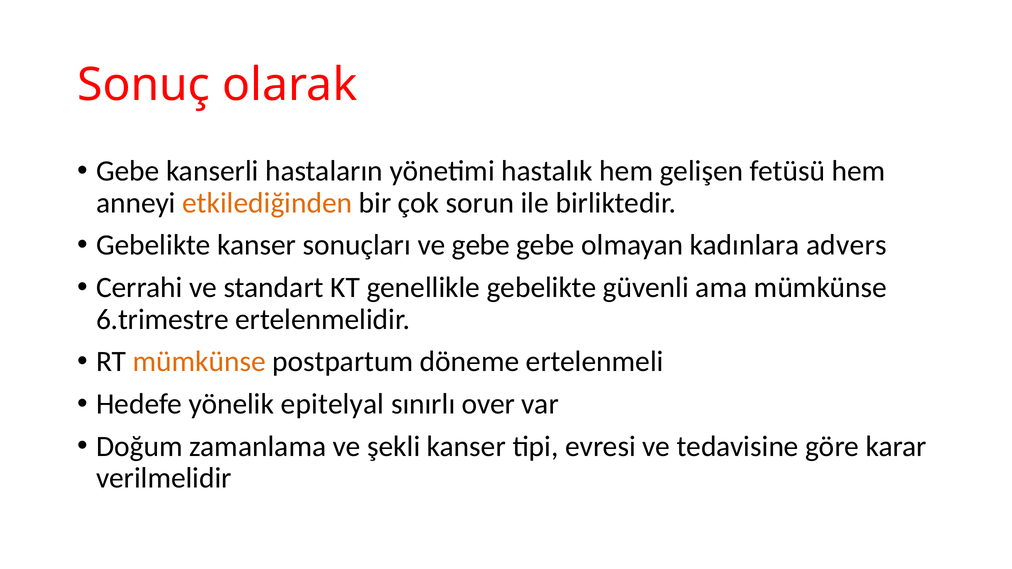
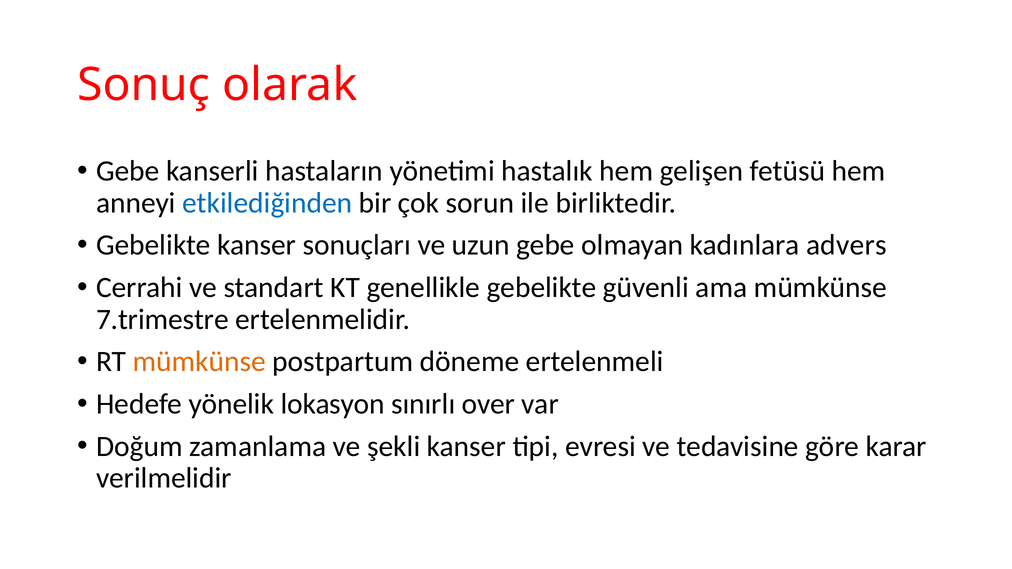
etkilediğinden colour: orange -> blue (267, 203)
ve gebe: gebe -> uzun (481, 245)
6.trimestre: 6.trimestre -> 7.trimestre (162, 319)
epitelyal: epitelyal -> lokasyon (333, 404)
